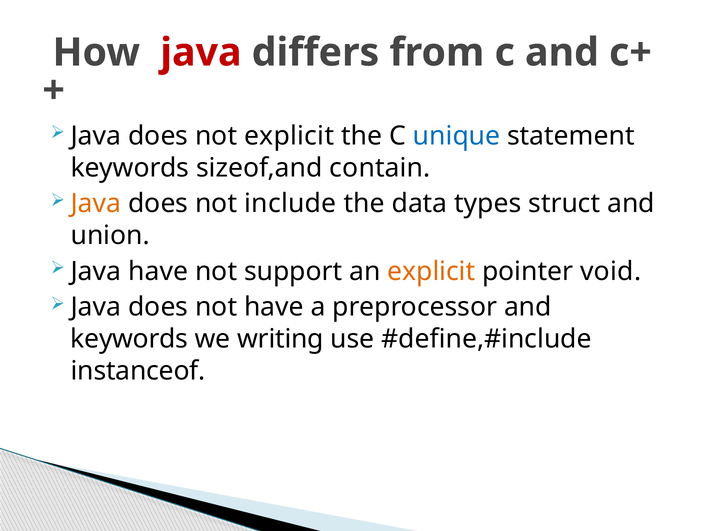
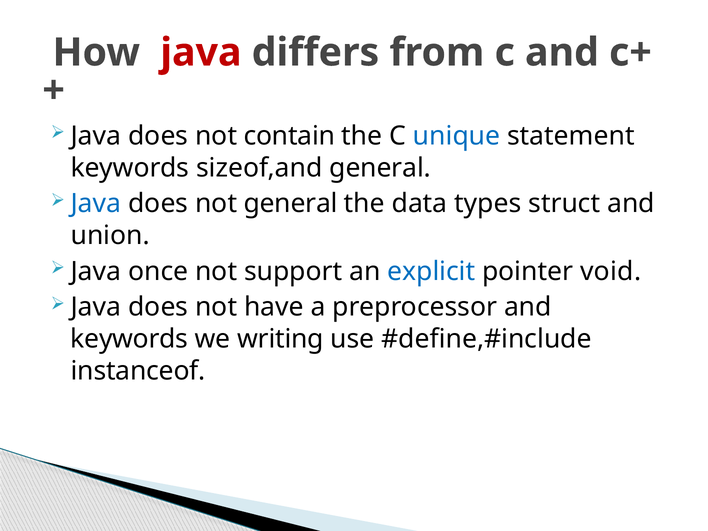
not explicit: explicit -> contain (289, 136)
sizeof,and contain: contain -> general (380, 168)
Java colour: orange -> blue (96, 204)
not include: include -> general (291, 204)
Java have: have -> once (158, 271)
explicit colour: orange -> blue (431, 271)
